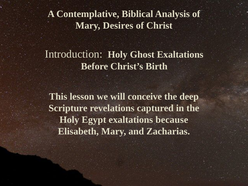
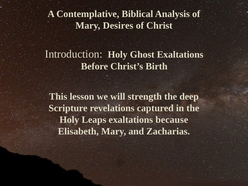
conceive: conceive -> strength (145, 97)
Egypt: Egypt -> Leaps (94, 120)
